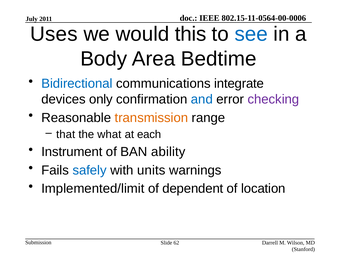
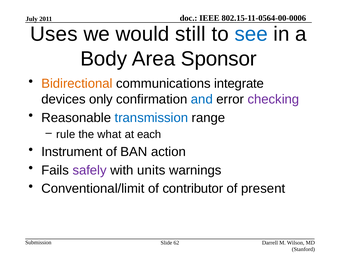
this: this -> still (190, 34)
Bedtime: Bedtime -> Sponsor (219, 59)
Bidirectional colour: blue -> orange (77, 83)
transmission colour: orange -> blue (151, 118)
that: that -> rule (66, 134)
ability: ability -> action (168, 152)
safely colour: blue -> purple (90, 170)
Implemented/limit: Implemented/limit -> Conventional/limit (93, 188)
dependent: dependent -> contributor (193, 188)
location: location -> present (263, 188)
